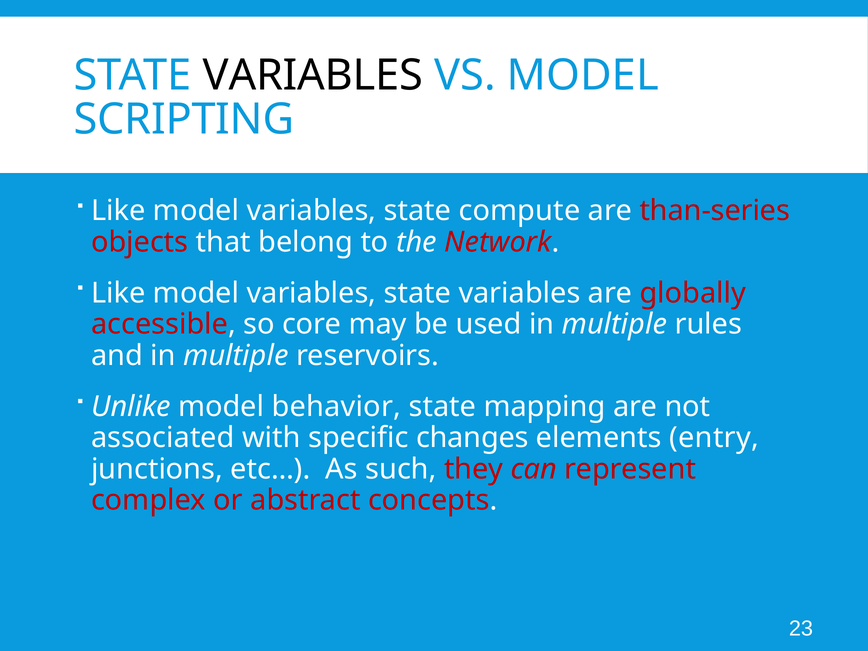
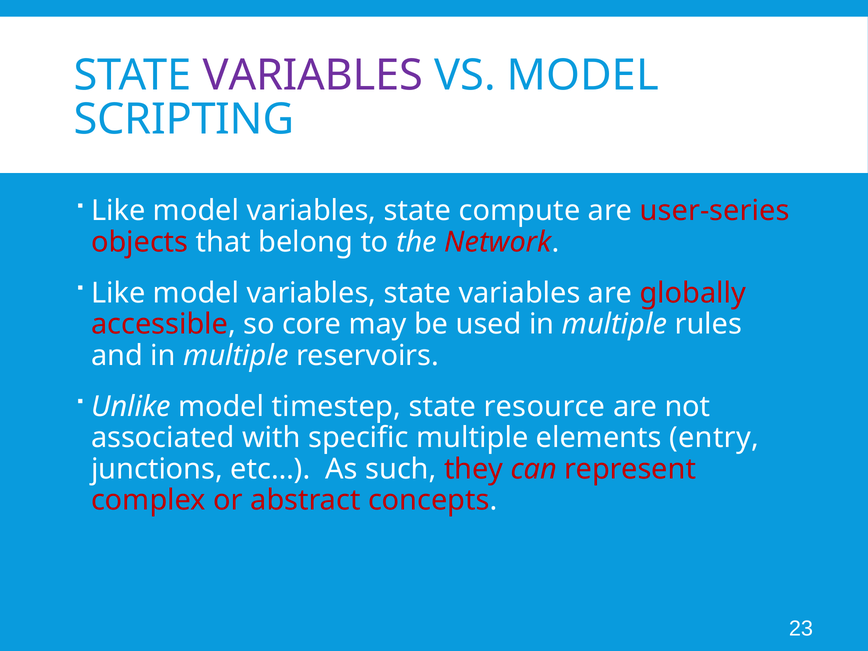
VARIABLES colour: black -> purple (313, 75)
than-series: than-series -> user-series (715, 211)
behavior: behavior -> timestep (336, 407)
mapping: mapping -> resource (544, 407)
specific changes: changes -> multiple (472, 438)
